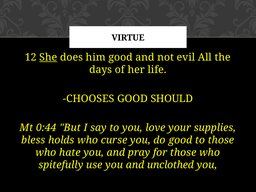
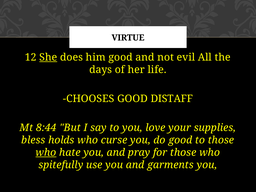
SHOULD: SHOULD -> DISTAFF (172, 99)
0:44: 0:44 -> 8:44 (46, 128)
who underline: none -> present (46, 152)
unclothed: unclothed -> garments (170, 165)
